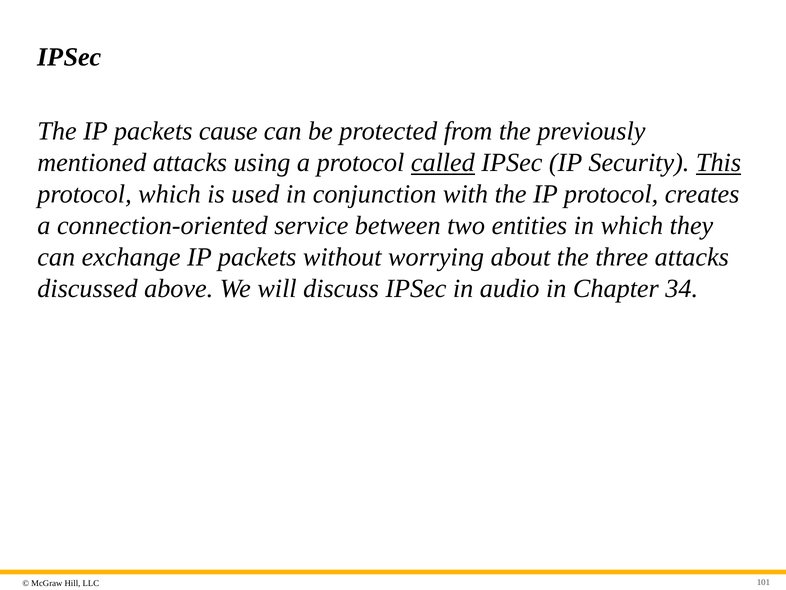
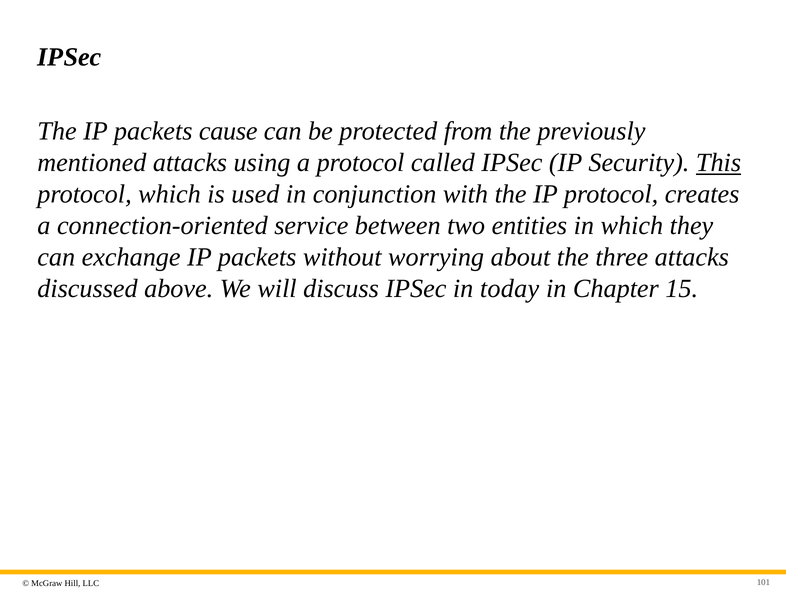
called underline: present -> none (443, 163)
audio: audio -> today (510, 288)
34: 34 -> 15 (682, 288)
